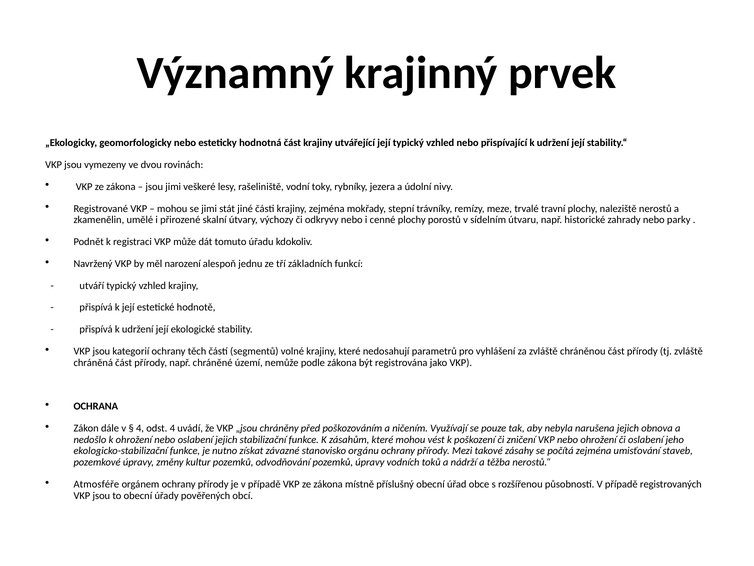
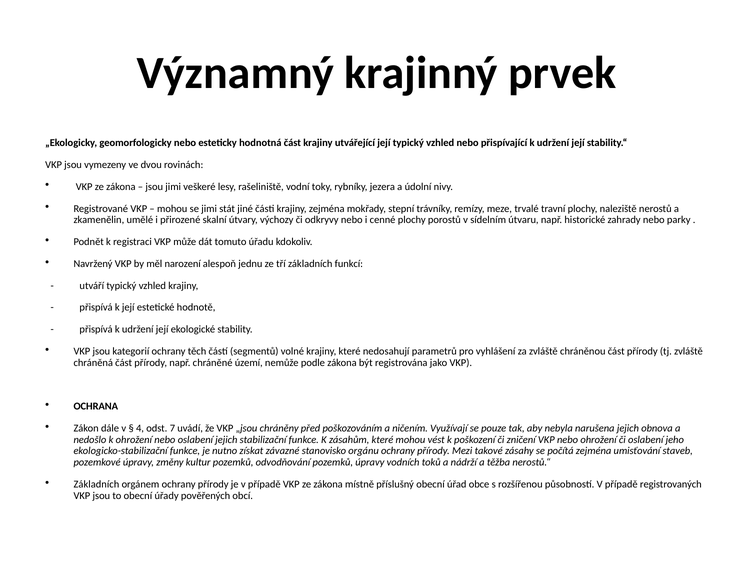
odst 4: 4 -> 7 (172, 428)
Atmosféře: Atmosféře -> Základních (96, 484)
